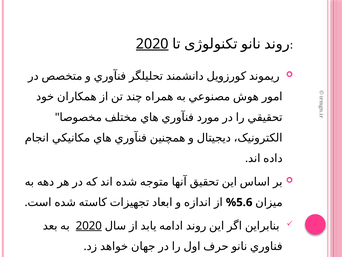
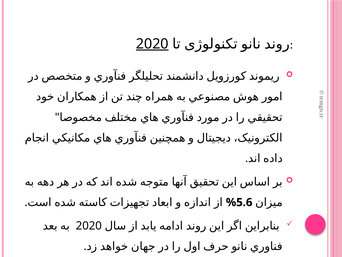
2020 underline: present -> none (89, 225)
